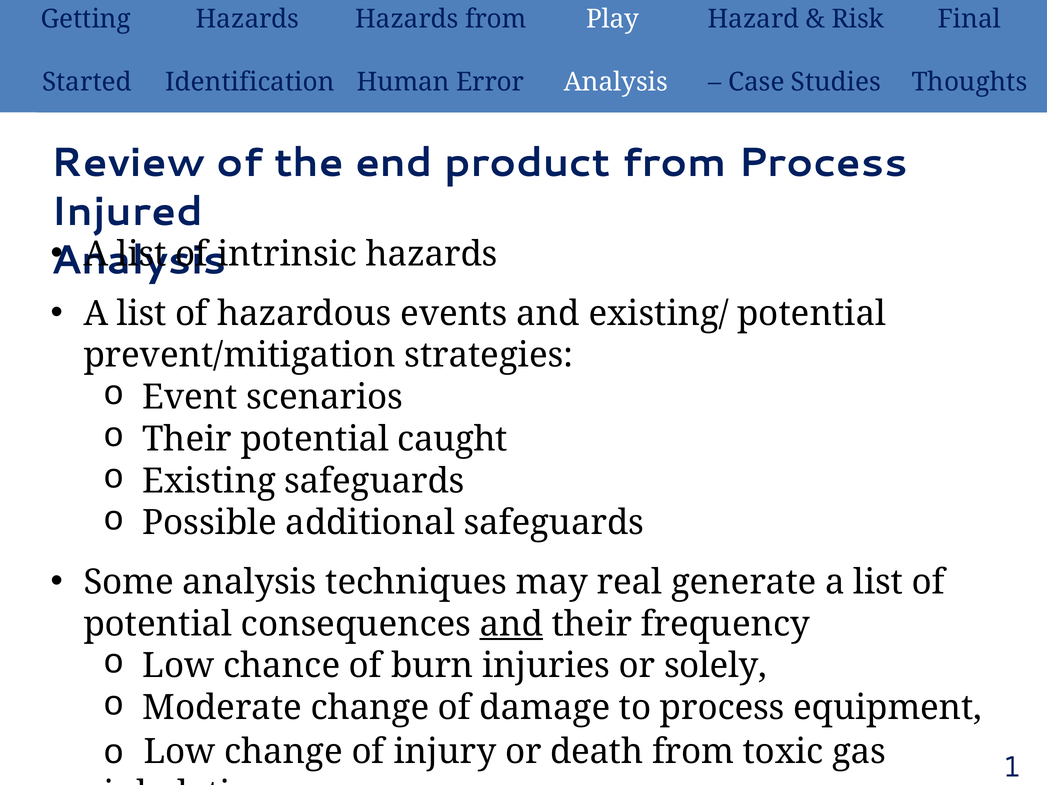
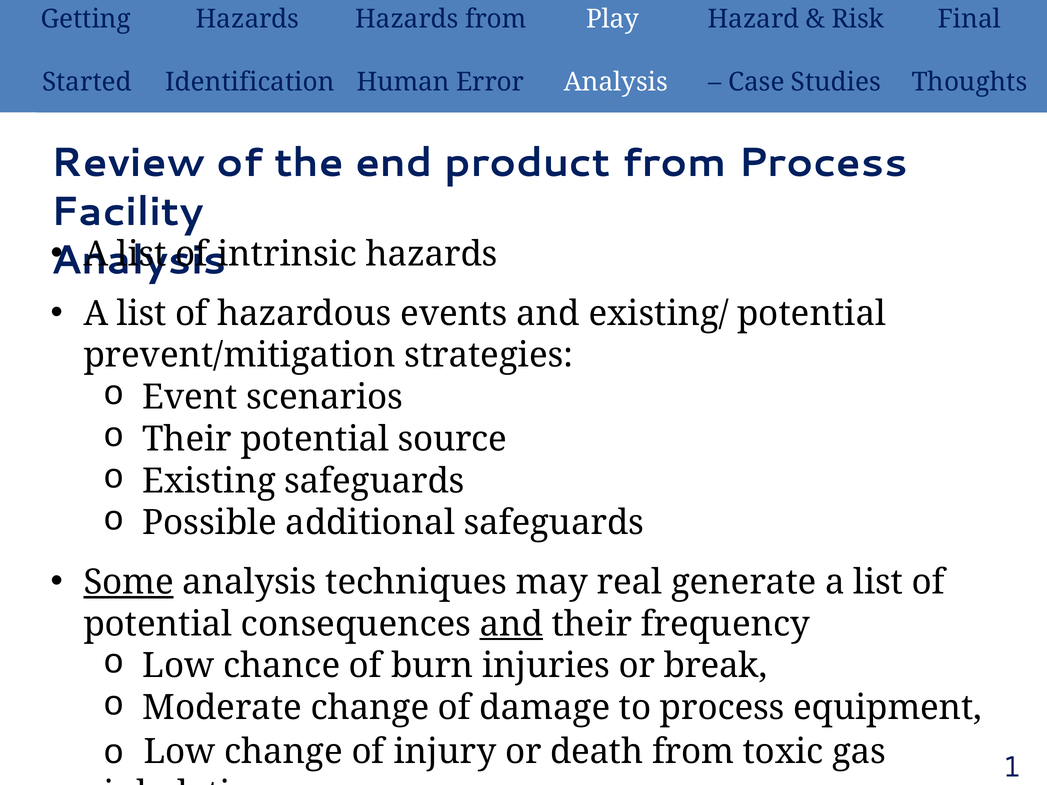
Injured: Injured -> Facility (127, 212)
caught: caught -> source (452, 439)
Some underline: none -> present (129, 582)
solely: solely -> break (715, 666)
